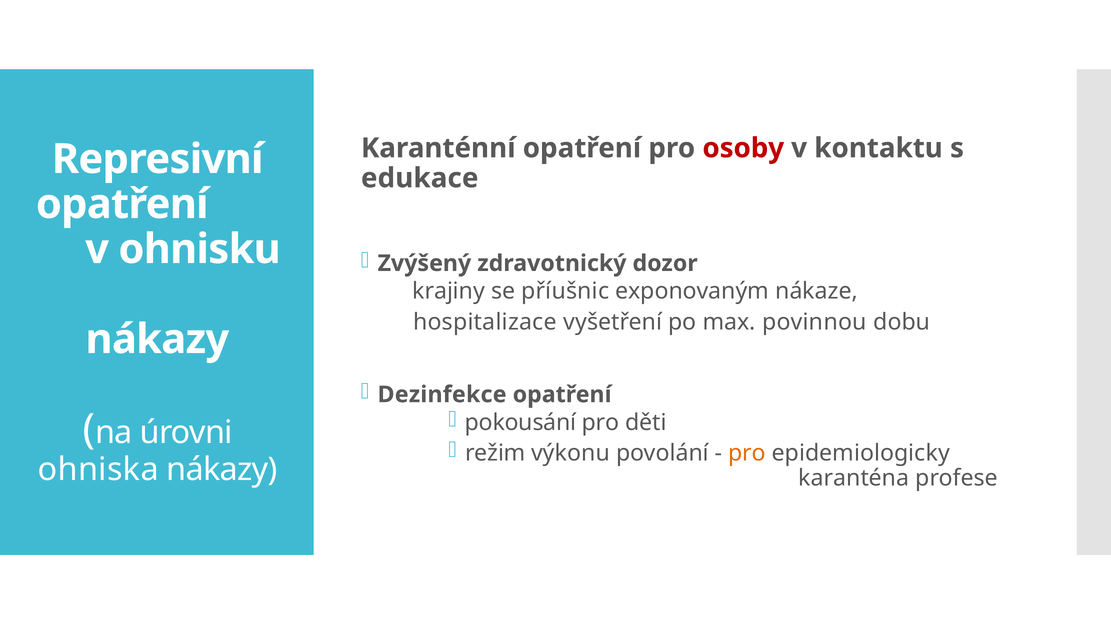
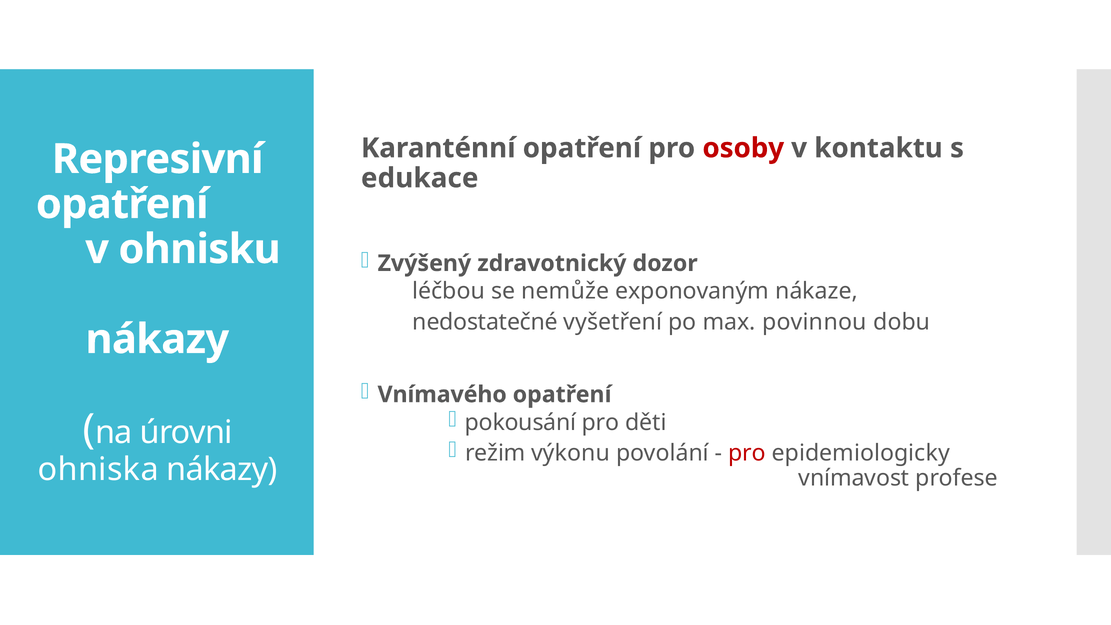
krajiny: krajiny -> léčbou (449, 291)
příušnic: příušnic -> nemůže (565, 291)
hospitalizace: hospitalizace -> nedostatečné (485, 322)
Dezinfekce: Dezinfekce -> Vnímavého (442, 395)
pro colour: orange -> red (747, 453)
karanténa: karanténa -> vnímavost (854, 478)
